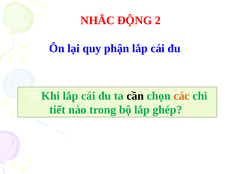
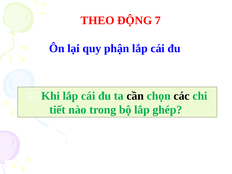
NHẮC: NHẮC -> THEO (97, 21)
2: 2 -> 7 (158, 21)
các colour: orange -> black (182, 96)
